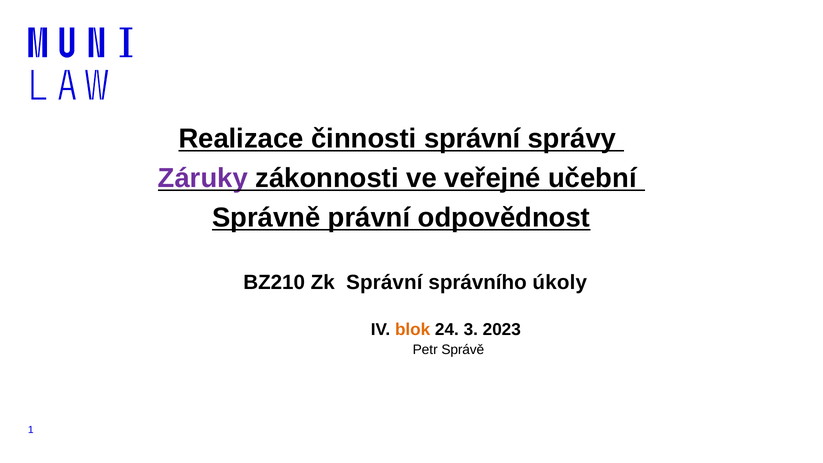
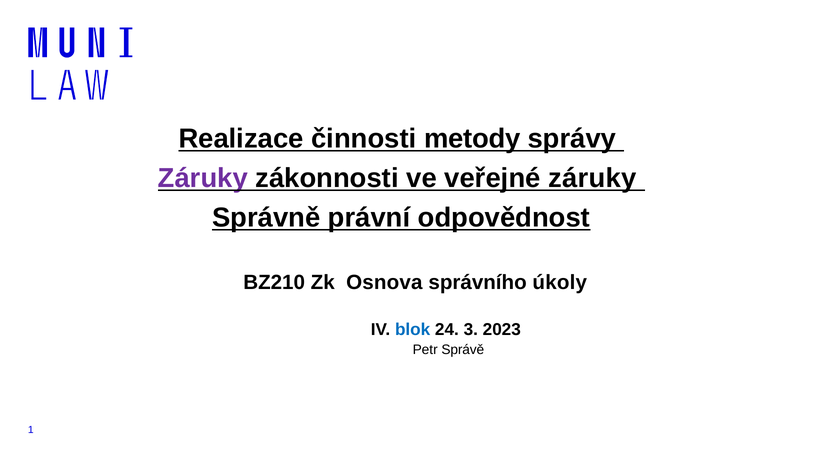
činnosti správní: správní -> metody (472, 139)
veřejné učební: učební -> záruky (592, 178)
Zk Správní: Správní -> Osnova (384, 283)
blok colour: orange -> blue (413, 330)
